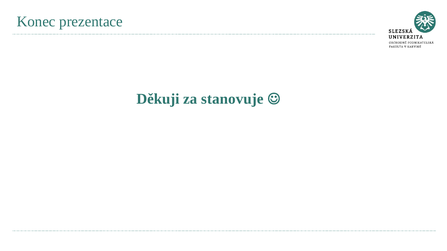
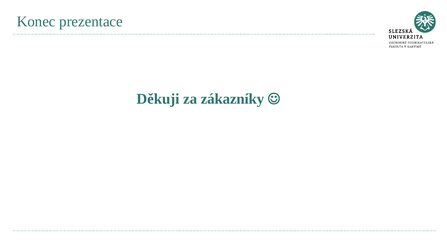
stanovuje: stanovuje -> zákazníky (232, 99)
